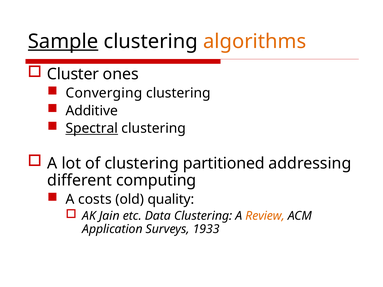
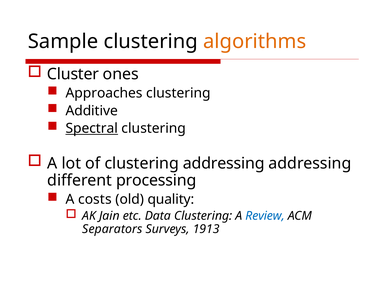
Sample underline: present -> none (63, 41)
Converging: Converging -> Approaches (104, 93)
clustering partitioned: partitioned -> addressing (224, 163)
computing: computing -> processing (156, 181)
Review colour: orange -> blue (265, 216)
Application: Application -> Separators (112, 229)
1933: 1933 -> 1913 (206, 229)
